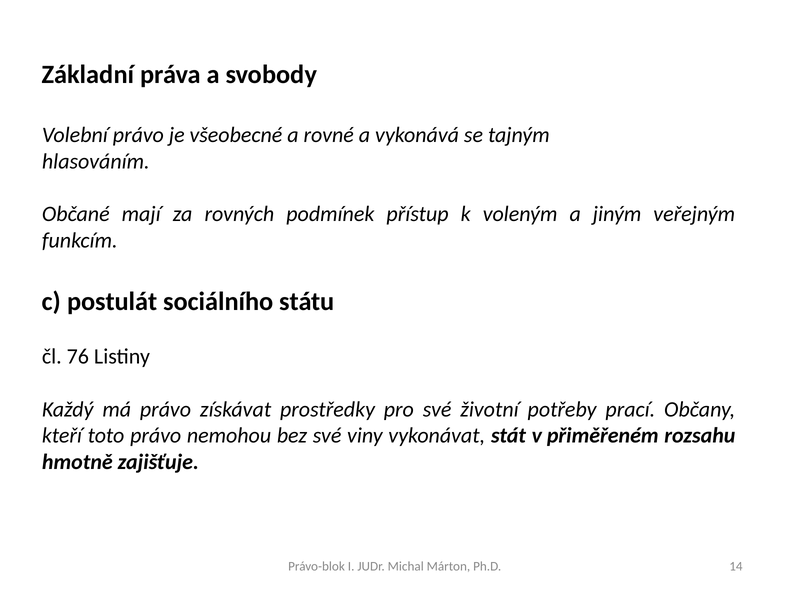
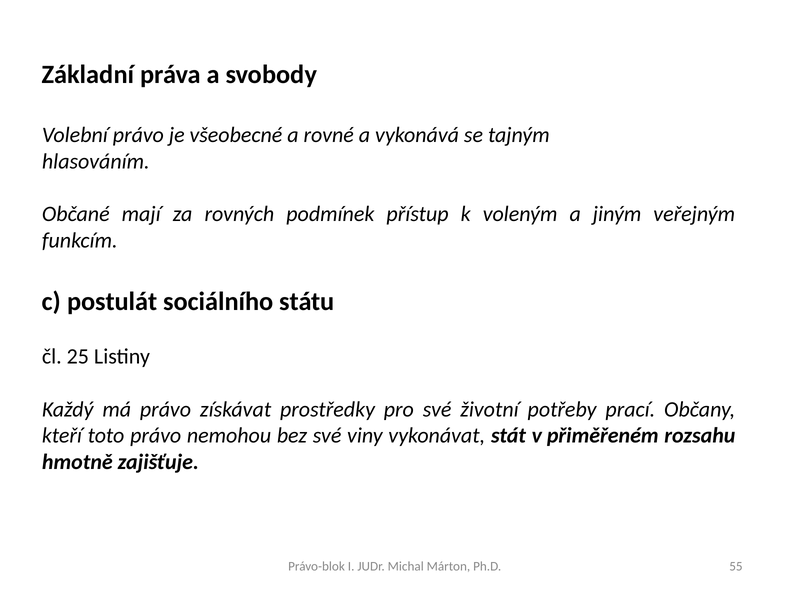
76: 76 -> 25 (78, 356)
14: 14 -> 55 (736, 566)
